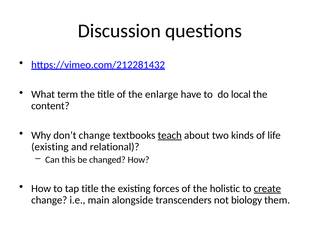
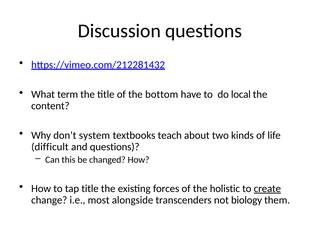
enlarge: enlarge -> bottom (162, 94)
don’t change: change -> system (94, 135)
teach underline: present -> none (170, 135)
existing: existing -> difficult (50, 147)
and relational: relational -> questions (115, 147)
main: main -> most (99, 200)
